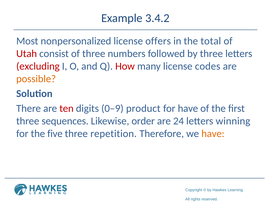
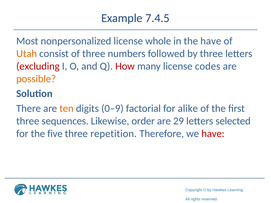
3.4.2: 3.4.2 -> 7.4.5 (158, 18)
offers: offers -> whole (158, 41)
the total: total -> have (211, 41)
Utah colour: red -> orange (27, 54)
ten colour: red -> orange (67, 109)
product: product -> factorial (143, 109)
for have: have -> alike (188, 109)
24: 24 -> 29 (179, 121)
winning: winning -> selected (233, 121)
have colour: orange -> red (213, 134)
